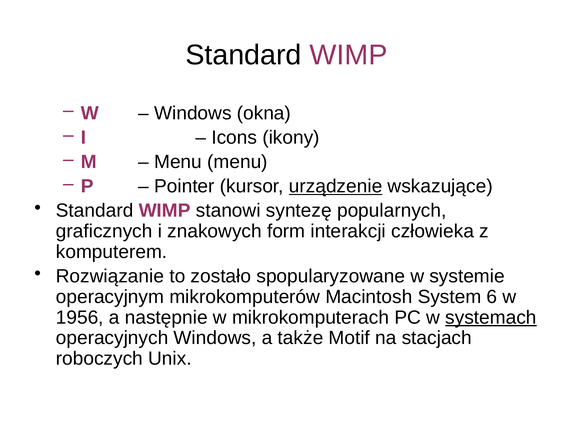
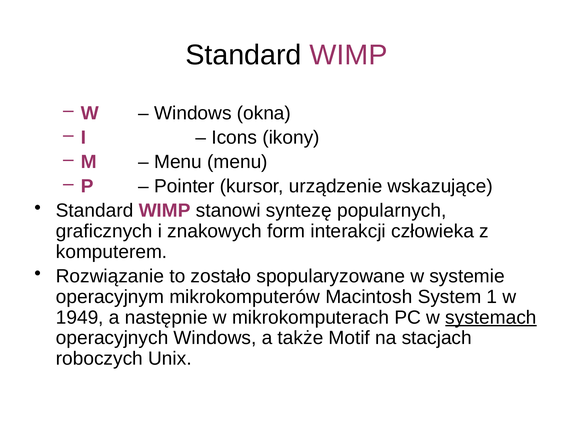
urządzenie underline: present -> none (336, 187)
6: 6 -> 1 (492, 297)
1956: 1956 -> 1949 (80, 318)
